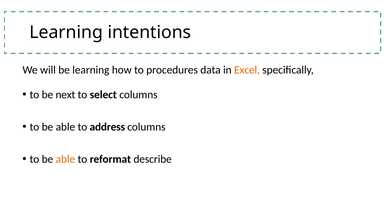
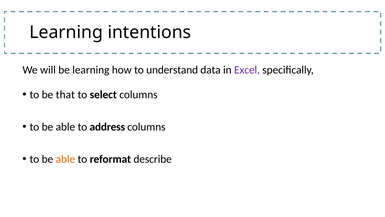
procedures: procedures -> understand (172, 70)
Excel colour: orange -> purple (247, 70)
next: next -> that (65, 94)
